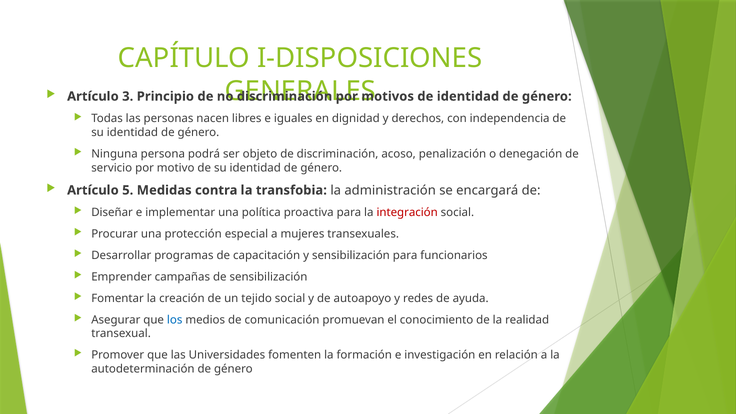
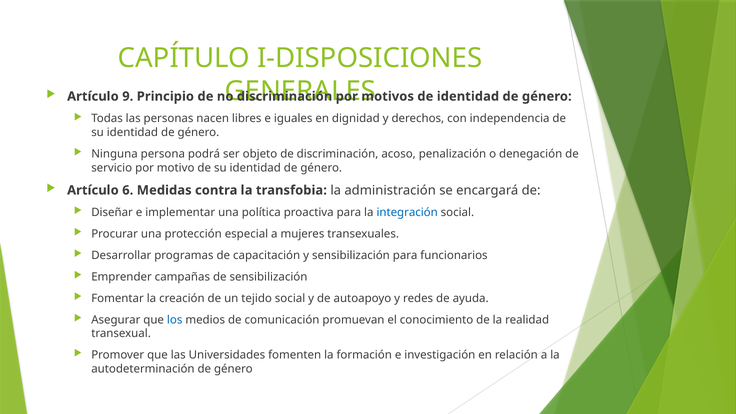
3: 3 -> 9 (128, 96)
5: 5 -> 6 (128, 190)
integración colour: red -> blue (407, 213)
